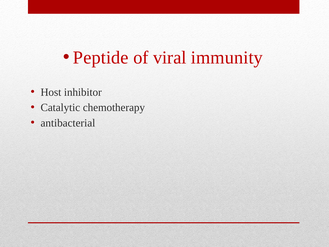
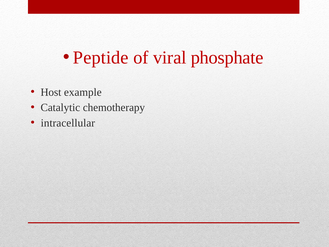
immunity: immunity -> phosphate (227, 57)
inhibitor: inhibitor -> example (83, 92)
antibacterial: antibacterial -> intracellular (68, 123)
